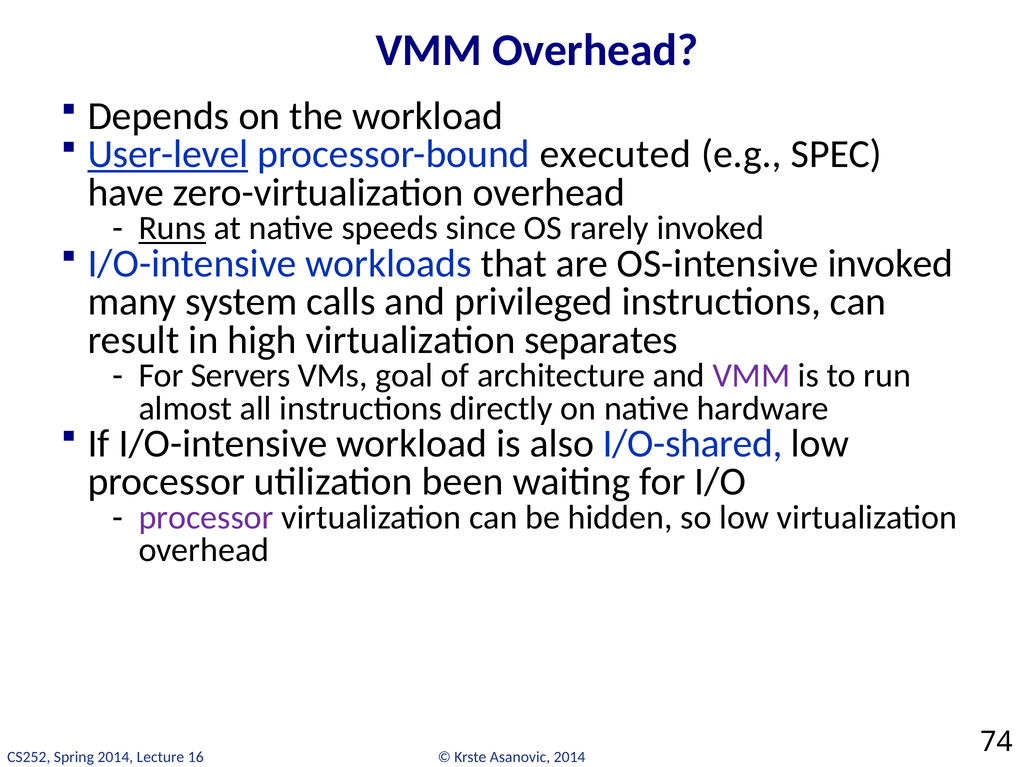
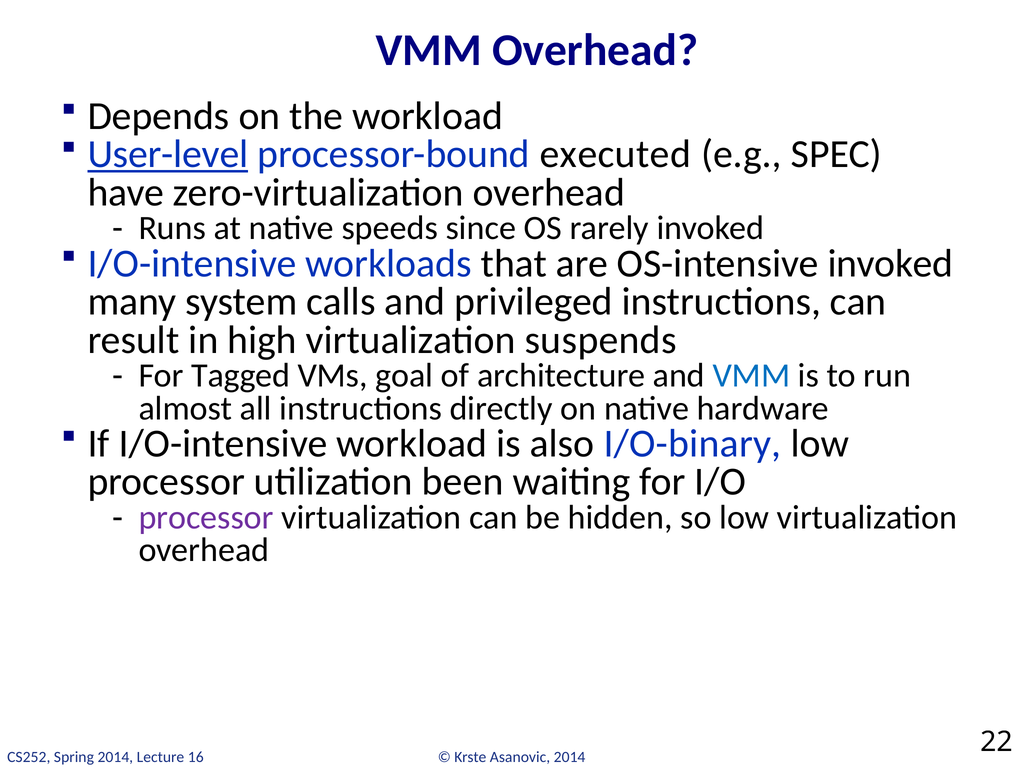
Runs underline: present -> none (172, 228)
separates: separates -> suspends (601, 340)
Servers: Servers -> Tagged (241, 376)
VMM colour: purple -> blue (751, 376)
I/O-shared: I/O-shared -> I/O-binary (692, 444)
74: 74 -> 22 (996, 742)
